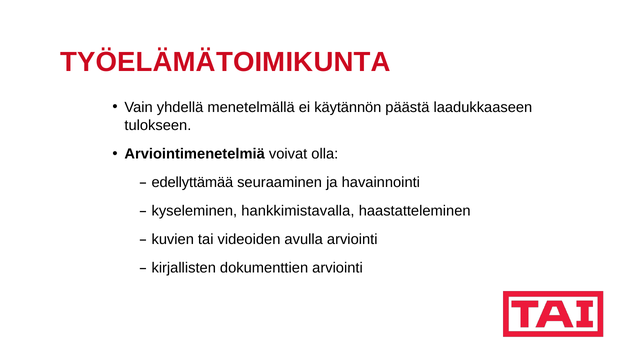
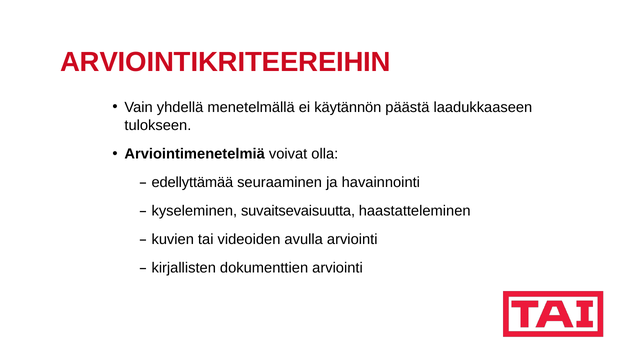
TYÖELÄMÄTOIMIKUNTA: TYÖELÄMÄTOIMIKUNTA -> ARVIOINTIKRITEEREIHIN (226, 62)
hankkimistavalla: hankkimistavalla -> suvaitsevaisuutta (298, 211)
